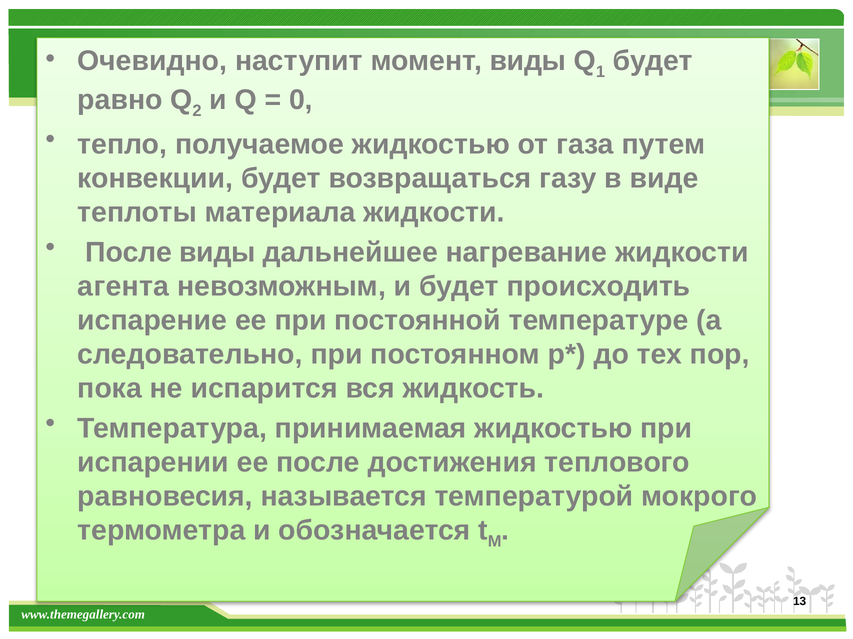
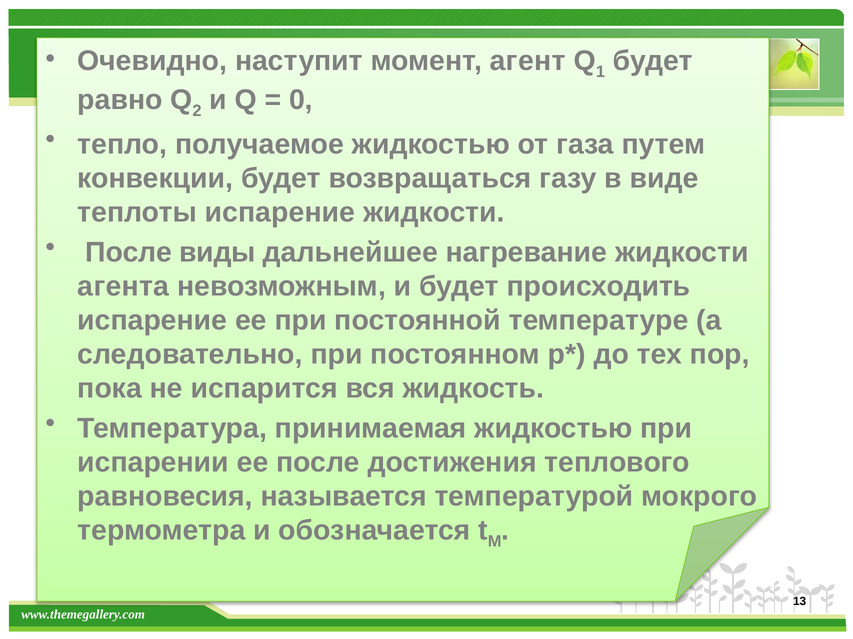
момент виды: виды -> агент (528, 61)
теплоты материала: материала -> испарение (280, 213)
